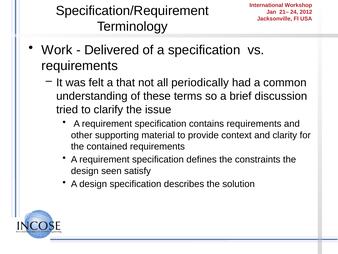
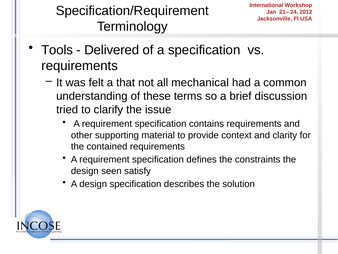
Work: Work -> Tools (57, 50)
periodically: periodically -> mechanical (200, 82)
